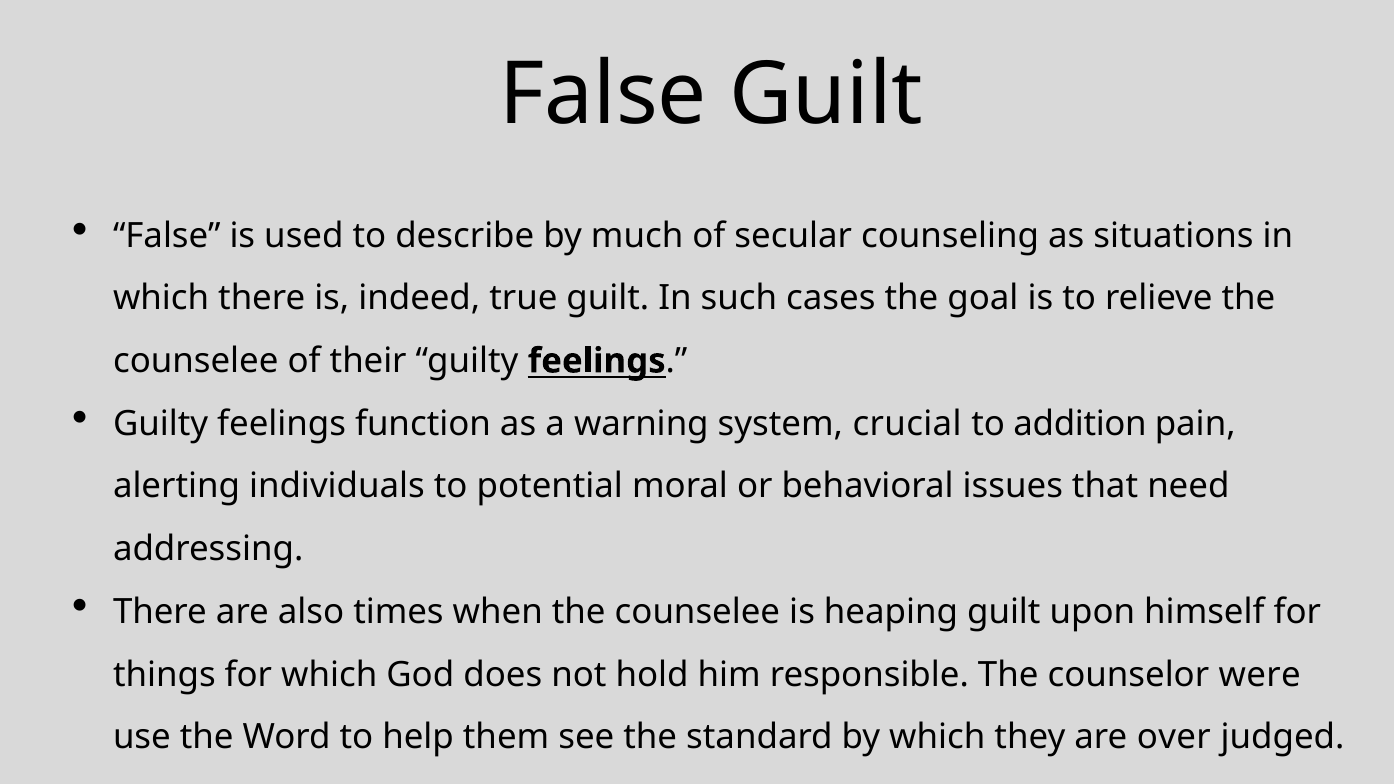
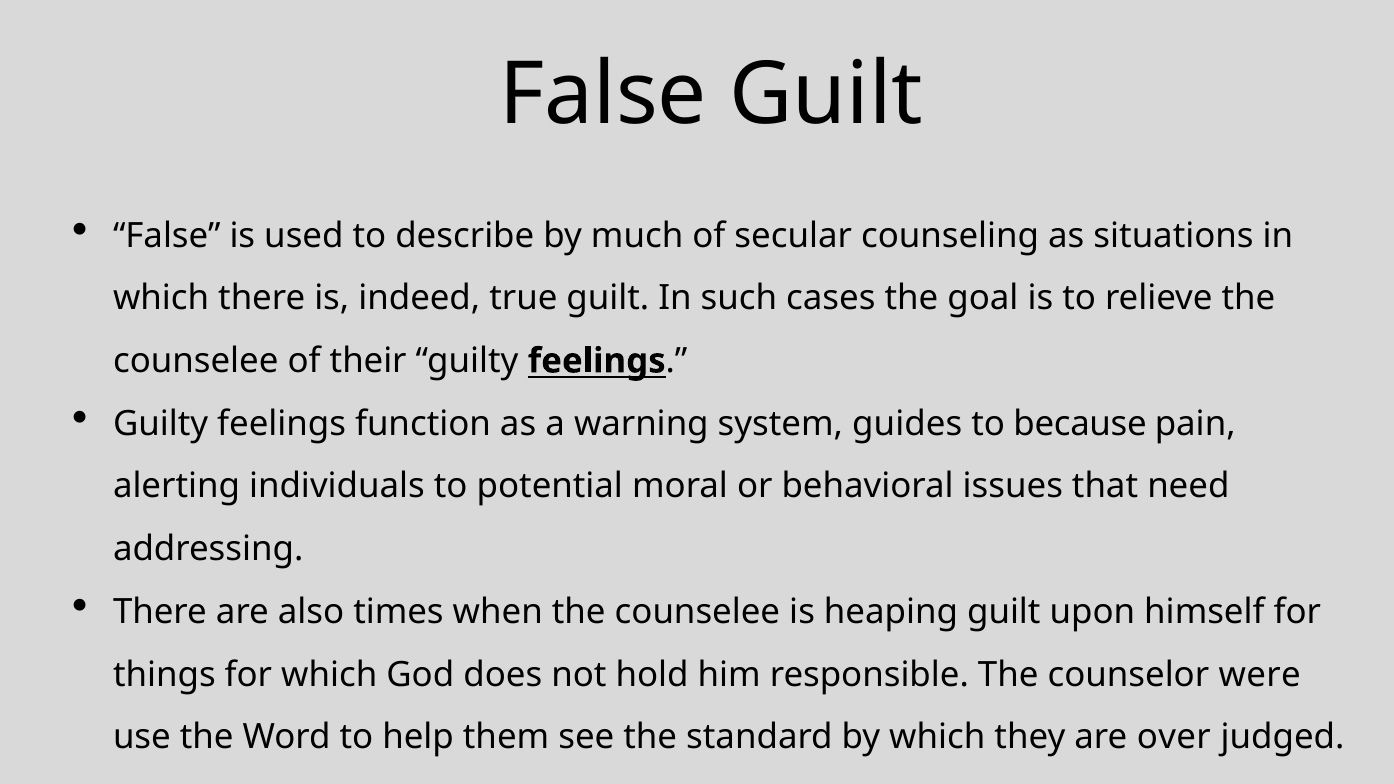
crucial: crucial -> guides (907, 424)
addition: addition -> because (1080, 424)
